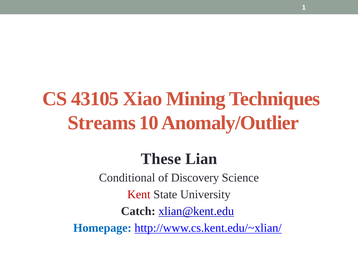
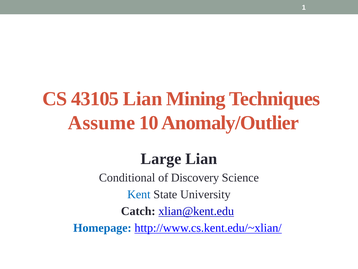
43105 Xiao: Xiao -> Lian (143, 99)
Streams: Streams -> Assume (102, 123)
These: These -> Large (161, 159)
Kent colour: red -> blue (139, 194)
